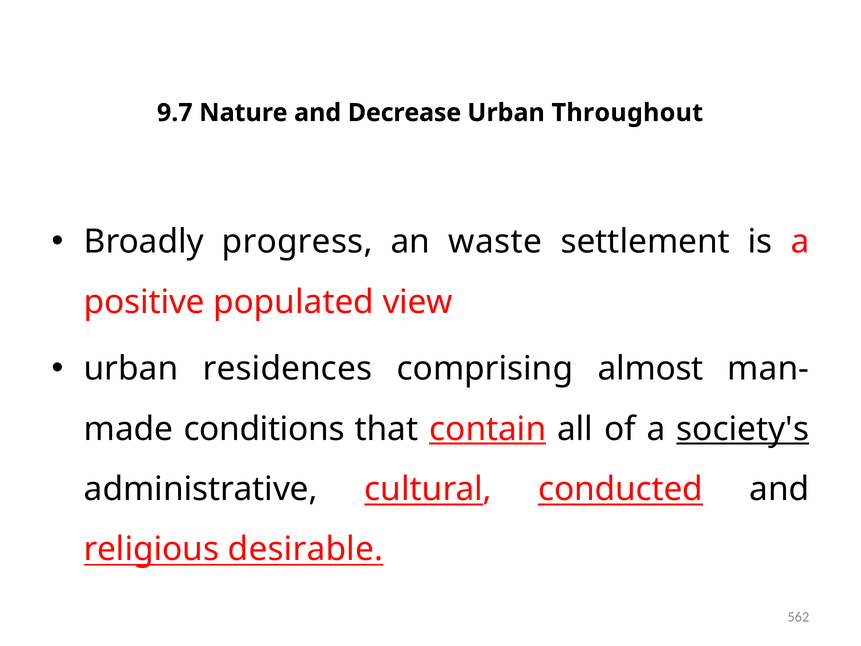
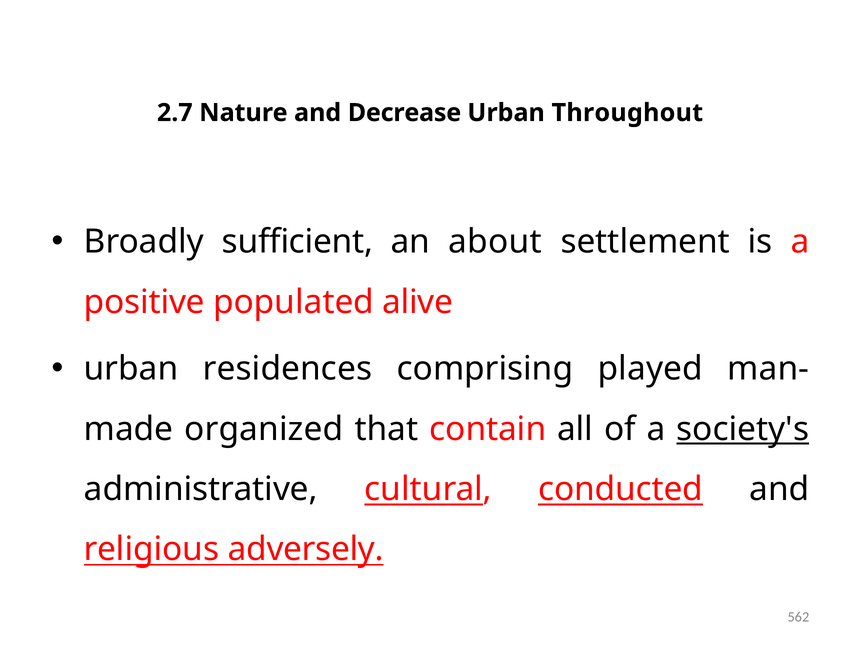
9.7: 9.7 -> 2.7 (175, 113)
progress: progress -> sufficient (297, 242)
waste: waste -> about (495, 242)
view: view -> alive (418, 302)
almost: almost -> played (650, 369)
conditions: conditions -> organized (264, 429)
contain underline: present -> none (488, 429)
desirable: desirable -> adversely (306, 549)
